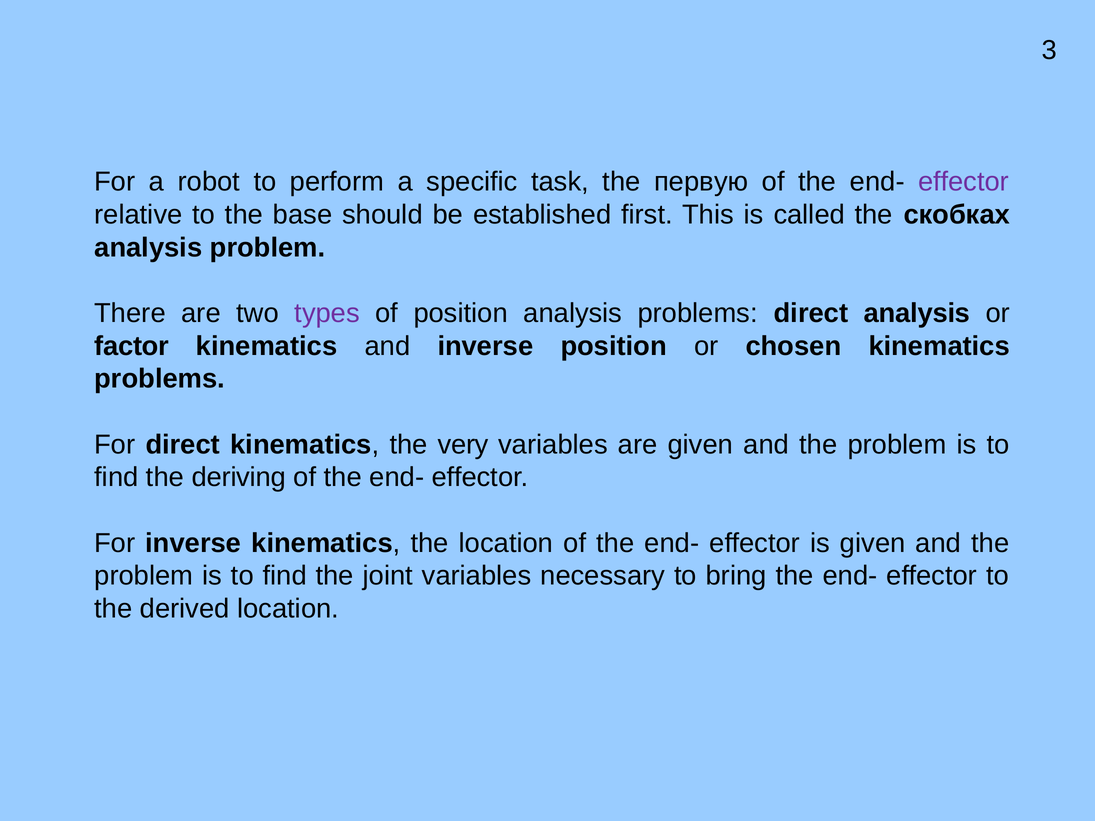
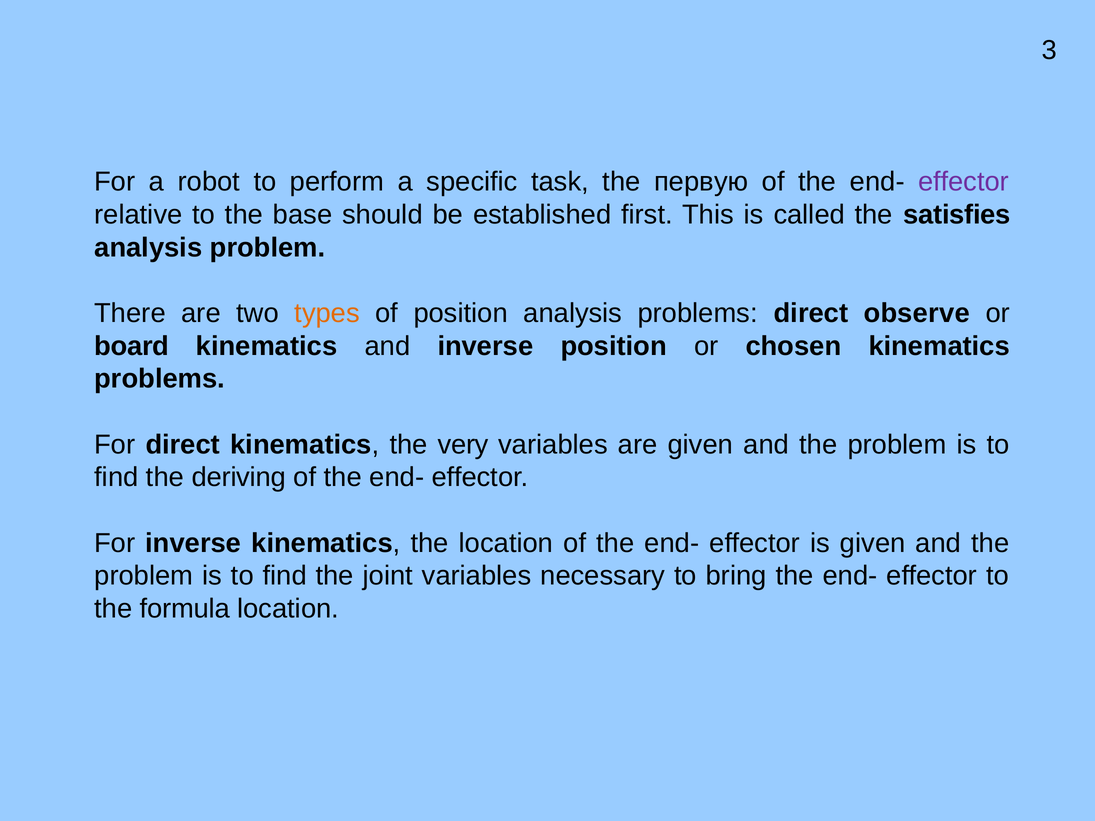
скобках: скобках -> satisfies (957, 215)
types colour: purple -> orange (327, 313)
direct analysis: analysis -> observe (917, 313)
factor: factor -> board (132, 346)
derived: derived -> formula (185, 609)
